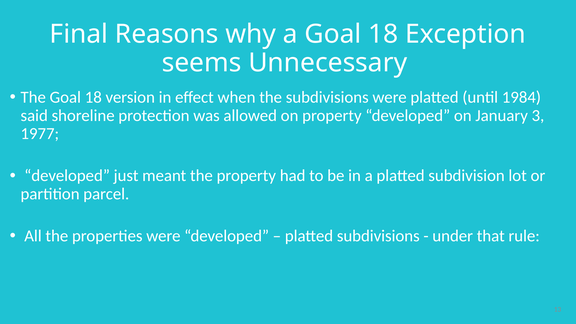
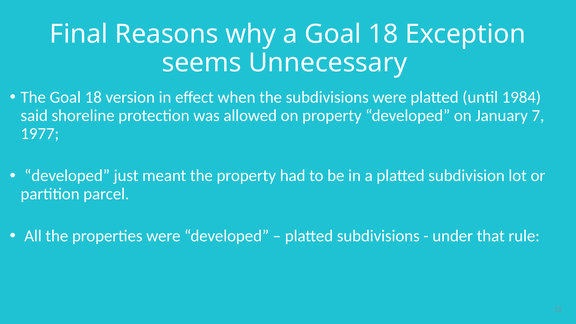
3: 3 -> 7 (538, 115)
